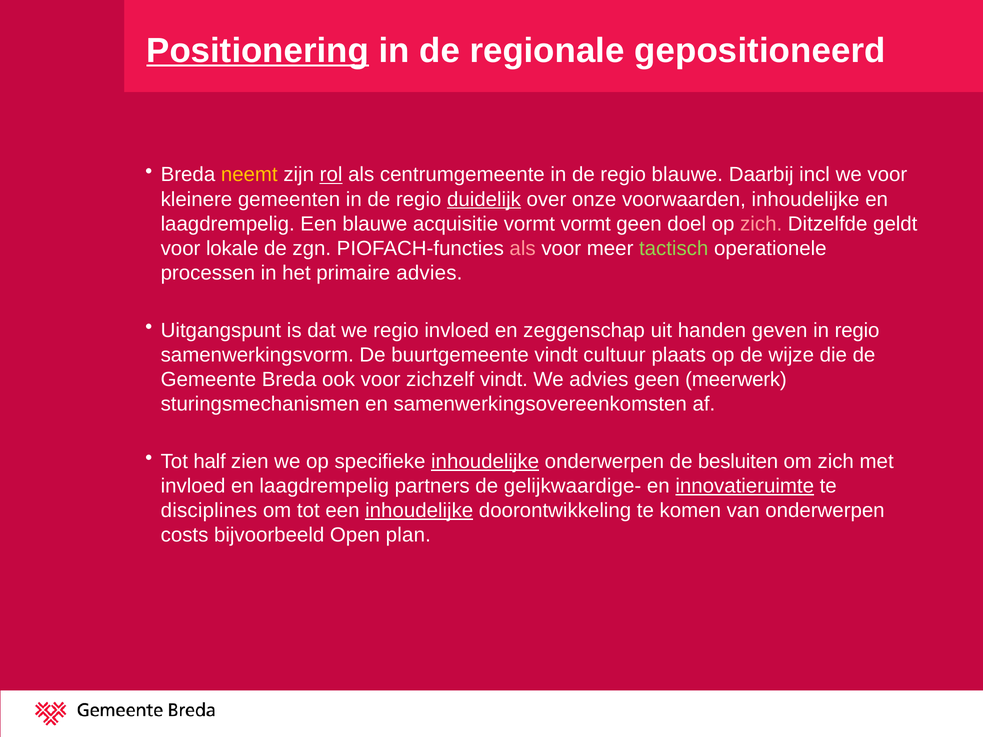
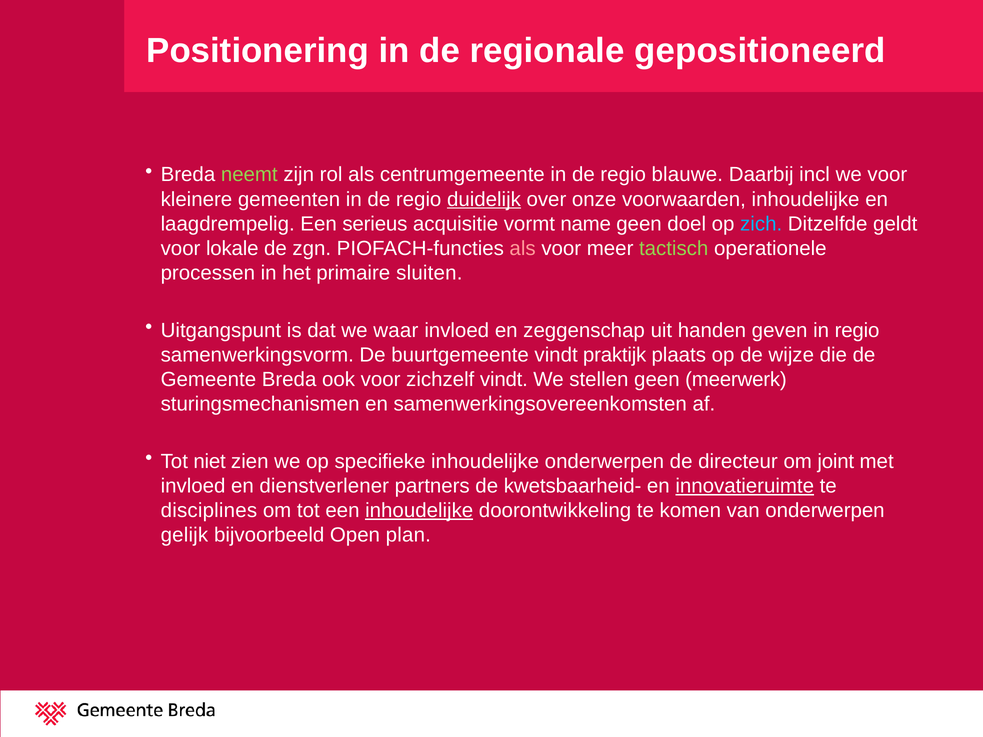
Positionering underline: present -> none (258, 51)
neemt colour: yellow -> light green (249, 175)
rol underline: present -> none (331, 175)
Een blauwe: blauwe -> serieus (375, 224)
vormt vormt: vormt -> name (586, 224)
zich colour: pink -> light blue (761, 224)
primaire advies: advies -> sluiten (429, 273)
we regio: regio -> waar (396, 330)
cultuur: cultuur -> praktijk (615, 355)
We advies: advies -> stellen (599, 380)
half: half -> niet (210, 462)
inhoudelijke underline: present -> none (485, 462)
besluiten: besluiten -> directeur (738, 462)
om zich: zich -> joint (836, 462)
laagdrempelig: laagdrempelig -> dienstverlener (324, 486)
gelijkwaardige-: gelijkwaardige- -> kwetsbaarheid- (573, 486)
costs: costs -> gelijk (184, 535)
